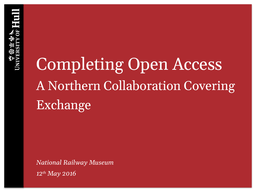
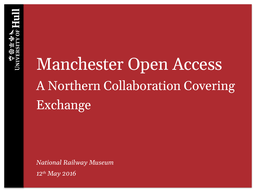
Completing: Completing -> Manchester (80, 64)
